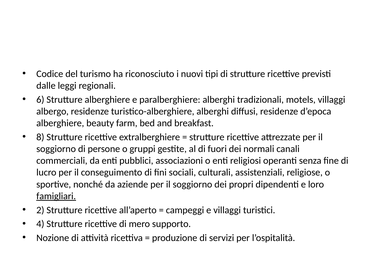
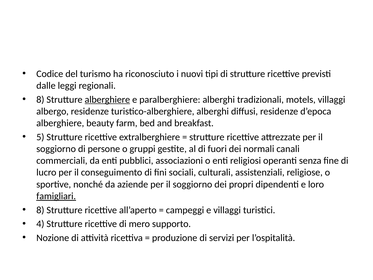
6: 6 -> 8 (40, 99)
alberghiere underline: none -> present (107, 99)
8: 8 -> 5 (40, 137)
2: 2 -> 8 (40, 210)
